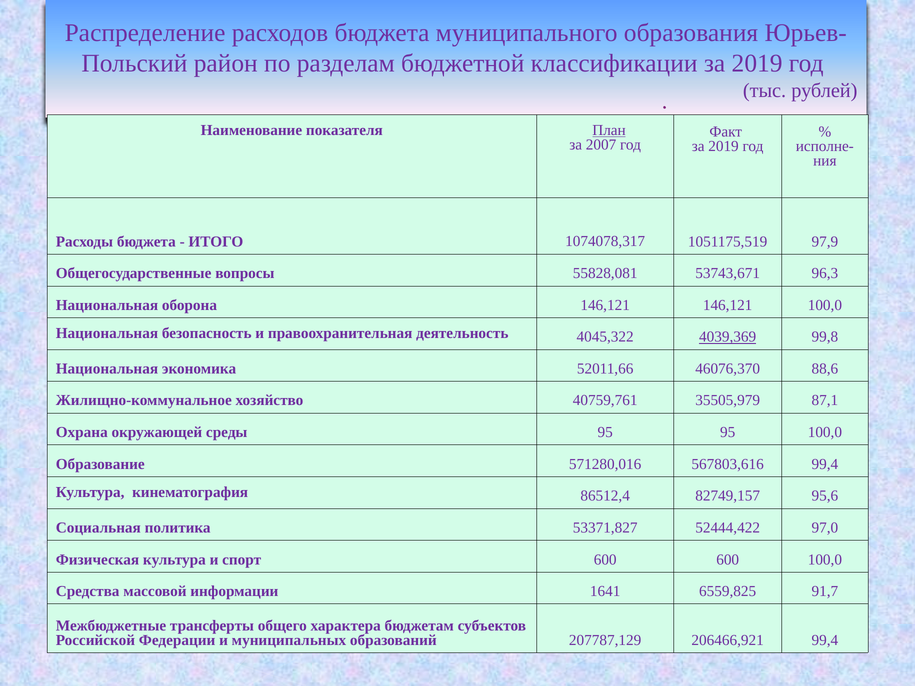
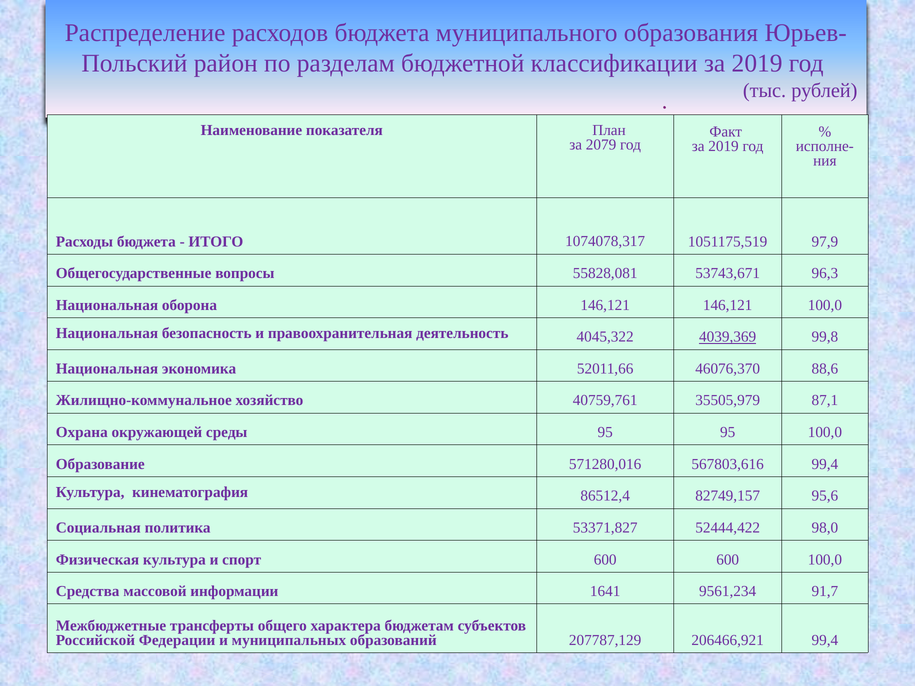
План underline: present -> none (609, 130)
2007: 2007 -> 2079 (601, 145)
97,0: 97,0 -> 98,0 (825, 528)
6559,825: 6559,825 -> 9561,234 (728, 591)
